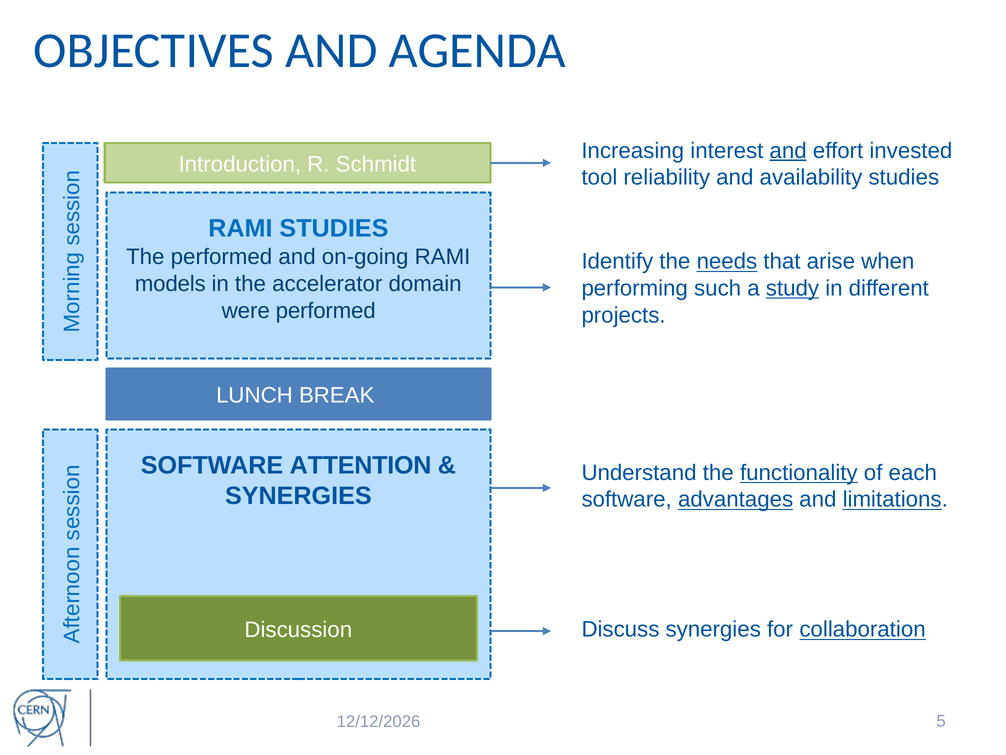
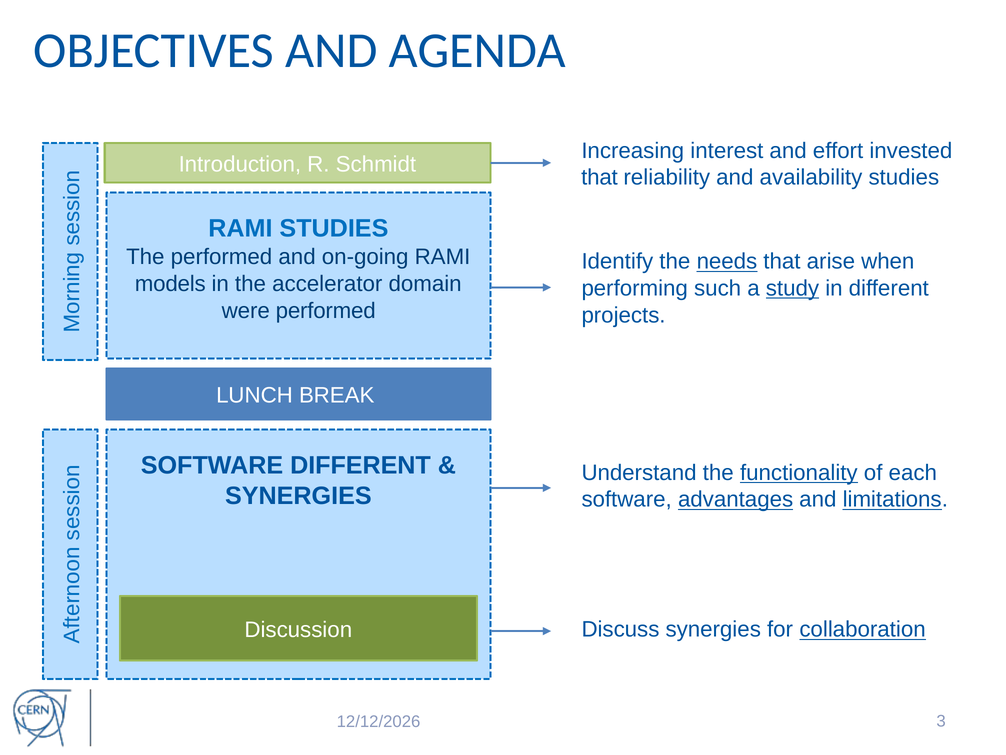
and underline: present -> none (788, 151)
tool: tool -> that (600, 177)
SOFTWARE ATTENTION: ATTENTION -> DIFFERENT (360, 465)
5: 5 -> 3 (941, 721)
